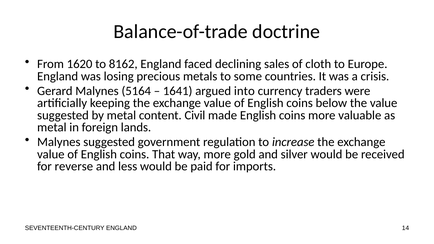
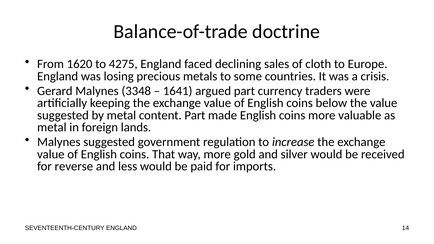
8162: 8162 -> 4275 (123, 64)
5164: 5164 -> 3348 (136, 91)
argued into: into -> part (244, 91)
content Civil: Civil -> Part (195, 115)
